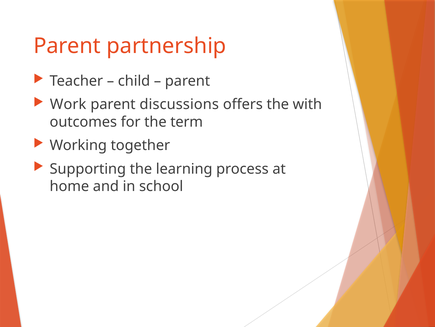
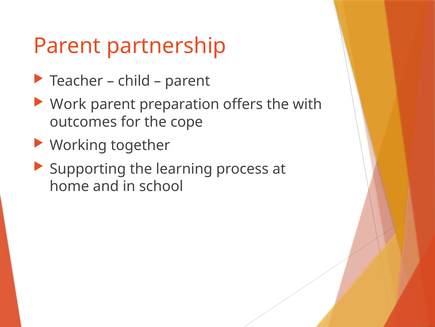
discussions: discussions -> preparation (179, 104)
term: term -> cope (187, 122)
